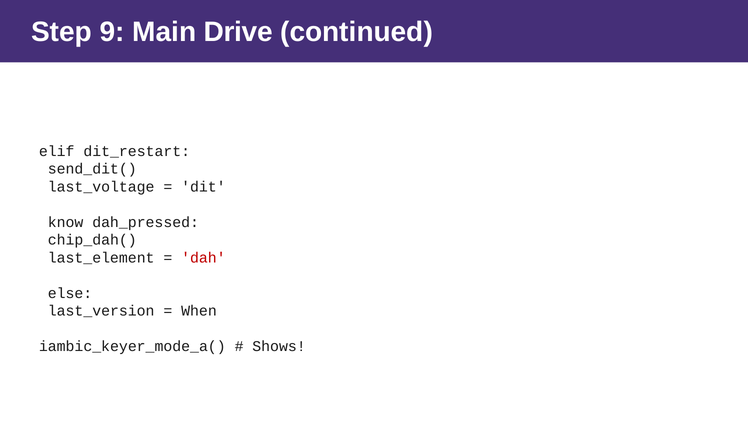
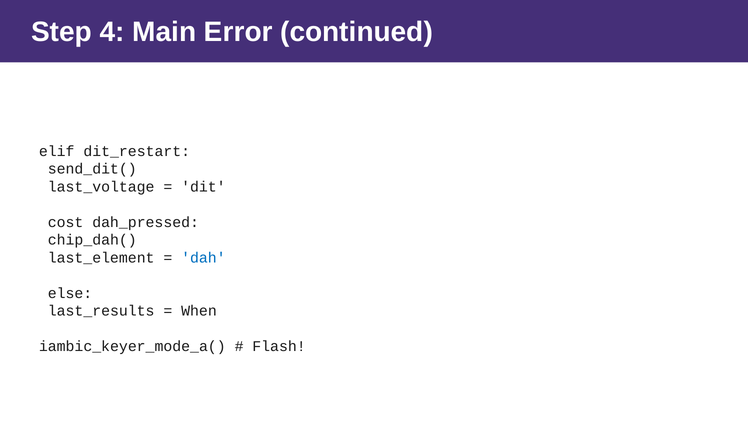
9: 9 -> 4 (112, 32)
Drive: Drive -> Error (238, 32)
know: know -> cost (66, 222)
dah colour: red -> blue (203, 258)
last_version: last_version -> last_results (101, 311)
Shows: Shows -> Flash (279, 346)
